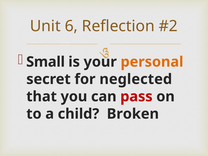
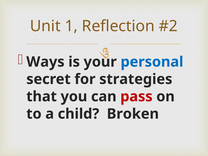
6: 6 -> 1 (71, 26)
Small: Small -> Ways (45, 62)
personal colour: orange -> blue (152, 62)
neglected: neglected -> strategies (136, 79)
